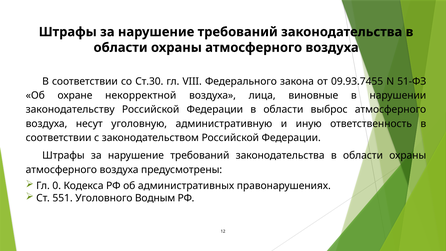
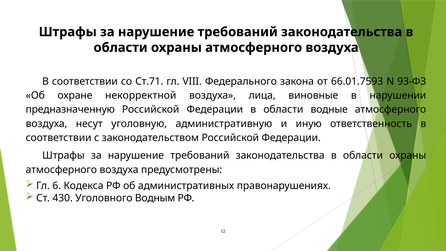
Ст.30: Ст.30 -> Ст.71 (149, 81)
09.93.7455: 09.93.7455 -> 66.01.7593 (357, 81)
51-ФЗ: 51-ФЗ -> 93-ФЗ (412, 81)
законодательству: законодательству -> предназначенную (70, 110)
выброс: выброс -> водные (329, 110)
0: 0 -> 6 (57, 186)
551: 551 -> 430 (63, 198)
